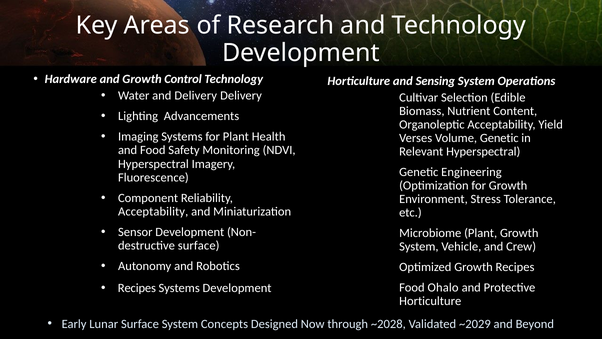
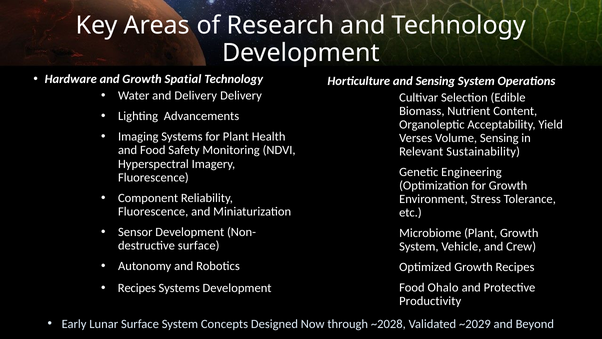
Control: Control -> Spatial (183, 79)
Volume Genetic: Genetic -> Sensing (499, 138)
Relevant Hyperspectral: Hyperspectral -> Sustainability (483, 151)
Acceptability: Acceptability -> Fluorescence (153, 211)
Horticulture: Horticulture -> Productivity (430, 301)
